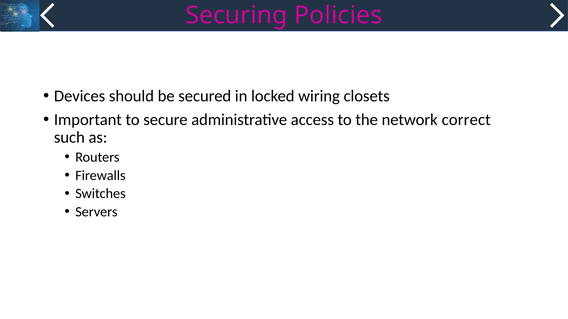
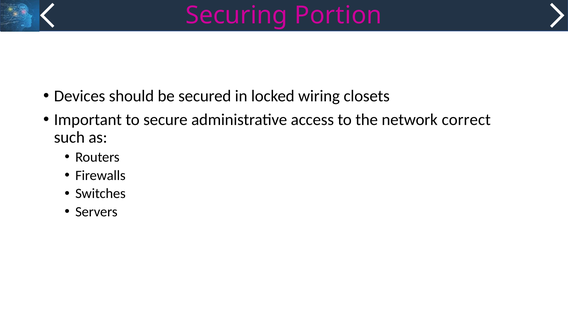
Policies: Policies -> Portion (338, 15)
